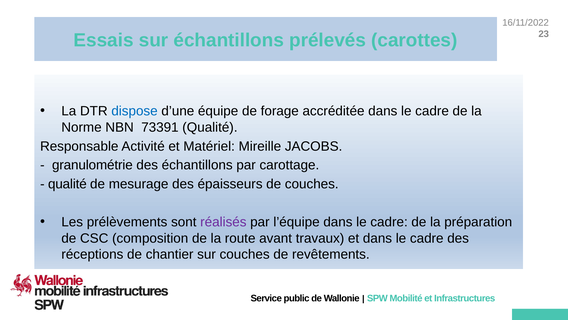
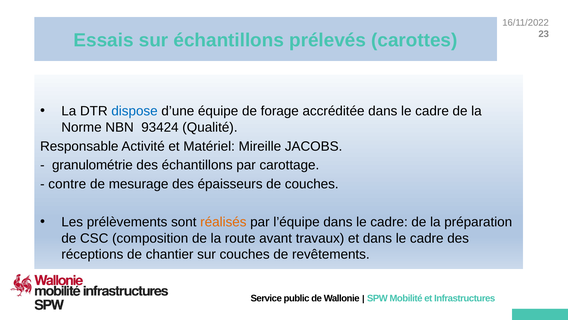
73391: 73391 -> 93424 (160, 127)
qualité: qualité -> contre (67, 184)
réalisés colour: purple -> orange (223, 222)
